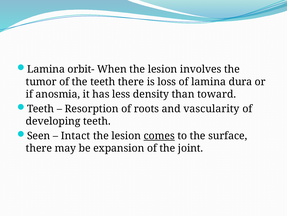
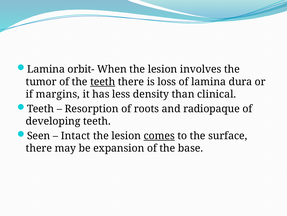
teeth underline: none -> present (103, 82)
anosmia: anosmia -> margins (58, 94)
toward: toward -> clinical (217, 94)
vascularity: vascularity -> radiopaque (212, 108)
joint: joint -> base (191, 148)
